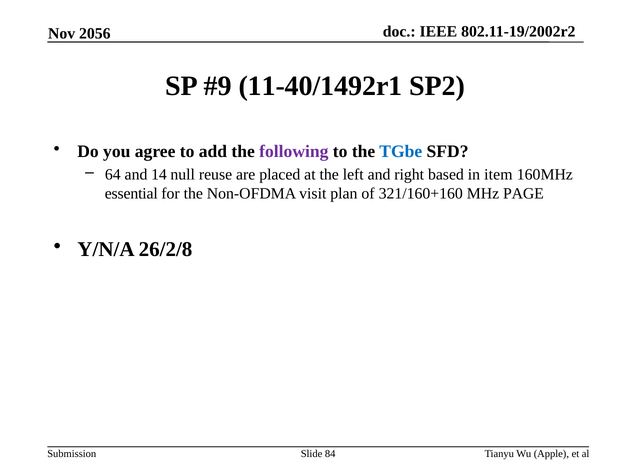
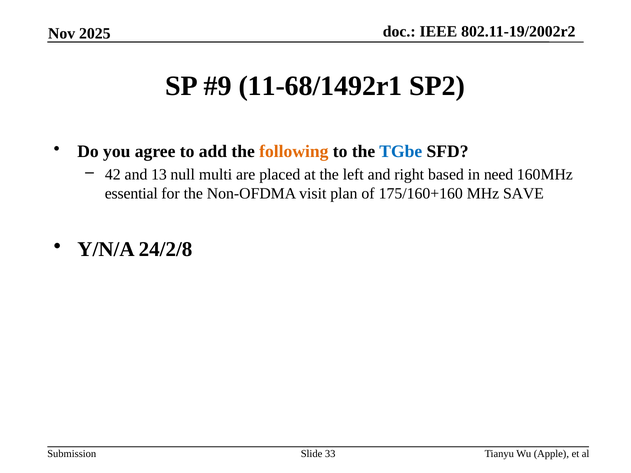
2056: 2056 -> 2025 (95, 34)
11-40/1492r1: 11-40/1492r1 -> 11-68/1492r1 (320, 86)
following colour: purple -> orange (294, 152)
64: 64 -> 42 (113, 175)
14: 14 -> 13 (159, 175)
reuse: reuse -> multi (216, 175)
item: item -> need (499, 175)
321/160+160: 321/160+160 -> 175/160+160 (421, 194)
PAGE: PAGE -> SAVE (523, 194)
26/2/8: 26/2/8 -> 24/2/8 (166, 250)
84: 84 -> 33 (330, 454)
